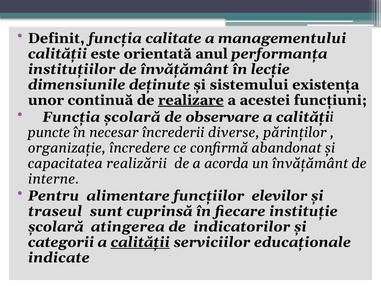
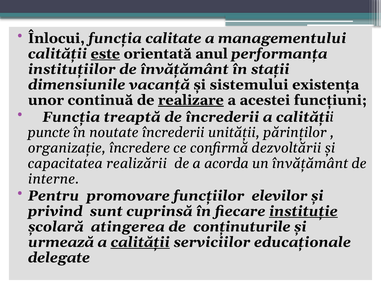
Definit: Definit -> Înlocui (56, 38)
este underline: none -> present (105, 54)
lecție: lecție -> stații (270, 69)
deținute: deținute -> vacanță (159, 85)
școlară: școlară -> treaptă (132, 117)
de observare: observare -> încrederii (222, 117)
necesar: necesar -> noutate (114, 132)
diverse: diverse -> unității (234, 132)
abandonat: abandonat -> dezvoltării (287, 148)
alimentare: alimentare -> promovare (128, 196)
traseul: traseul -> privind (55, 211)
instituție underline: none -> present (303, 211)
indicatorilor: indicatorilor -> conținuturile (242, 226)
categorii: categorii -> urmează (61, 242)
indicate: indicate -> delegate (59, 257)
